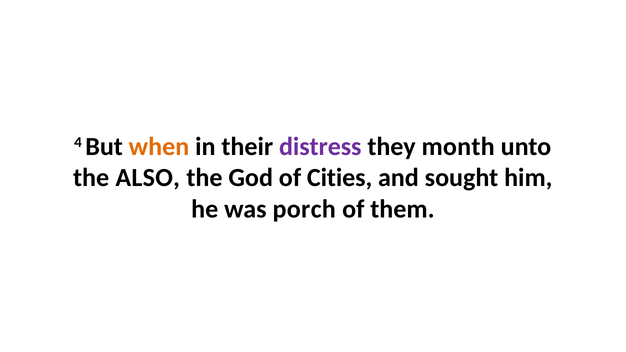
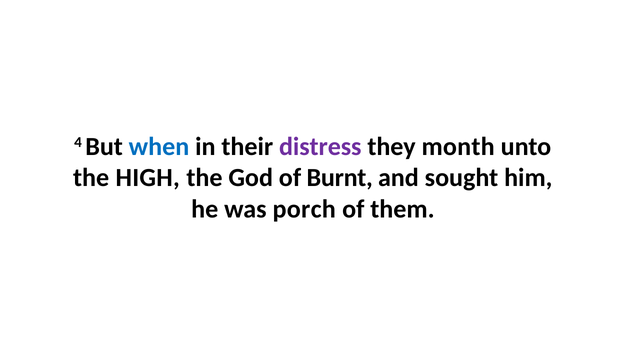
when colour: orange -> blue (159, 147)
ALSO: ALSO -> HIGH (148, 178)
Cities: Cities -> Burnt (340, 178)
